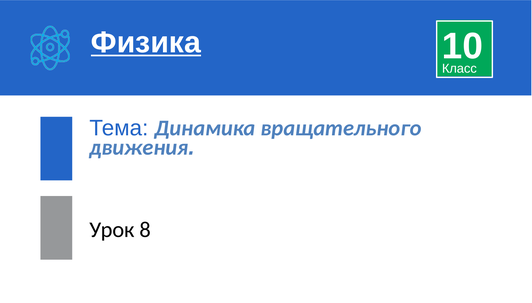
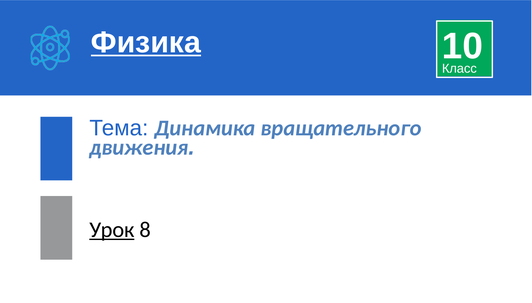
Урок underline: none -> present (112, 229)
